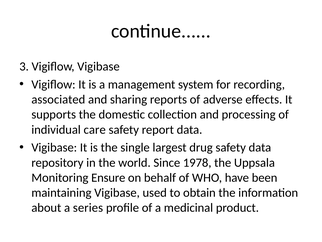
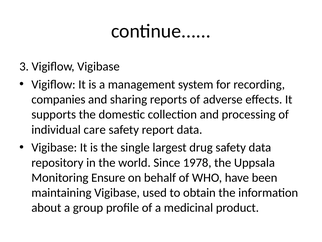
associated: associated -> companies (58, 99)
series: series -> group (88, 207)
